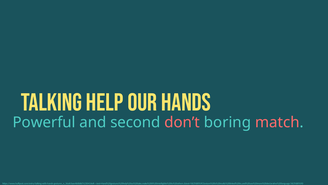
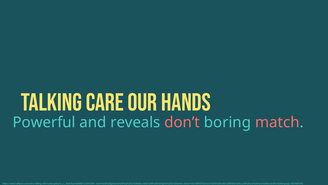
help: help -> care (105, 102)
second: second -> reveals (135, 122)
